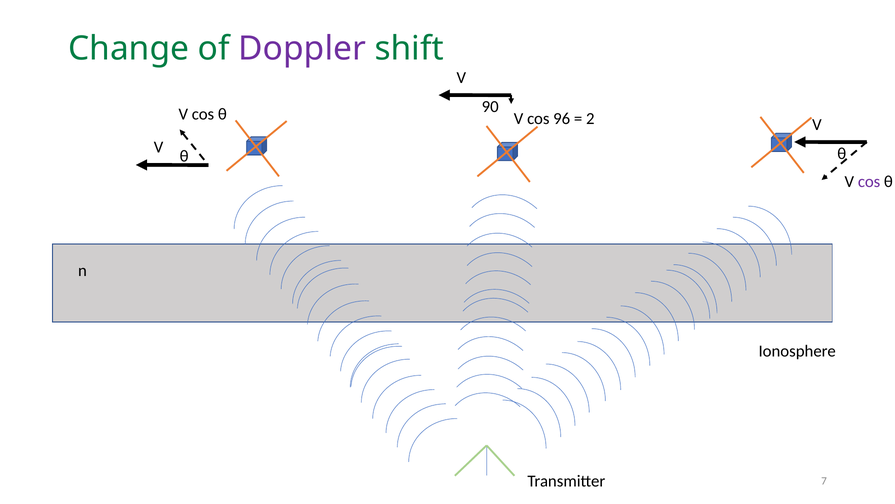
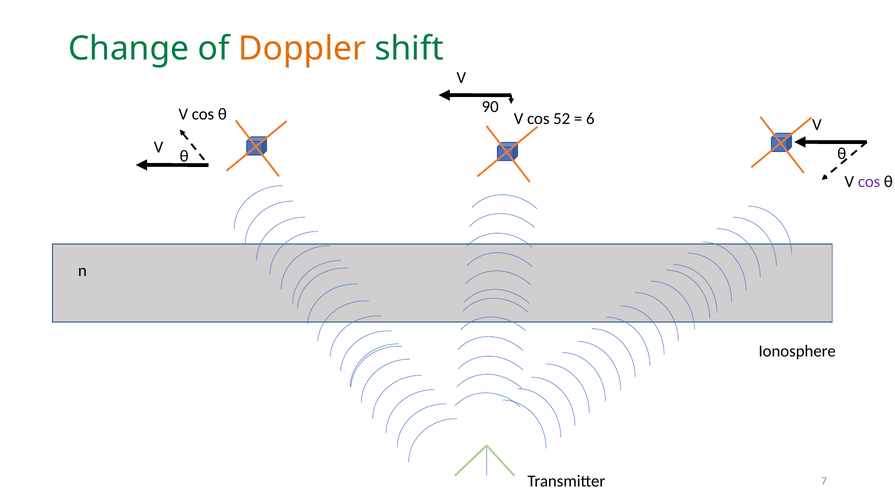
Doppler colour: purple -> orange (302, 49)
96: 96 -> 52 (562, 118)
2: 2 -> 6 (590, 118)
